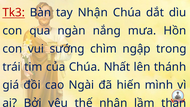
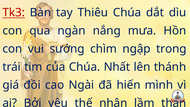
Nhận: Nhận -> Thiêu (93, 13)
